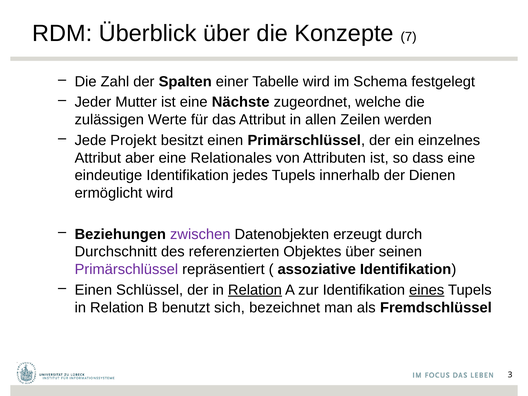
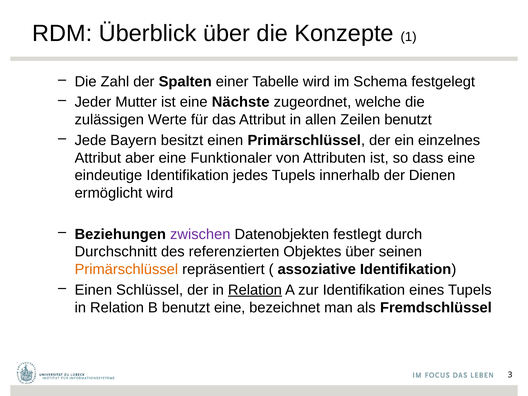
7: 7 -> 1 (409, 37)
Zeilen werden: werden -> benutzt (408, 120)
Projekt: Projekt -> Bayern (133, 140)
Relationales: Relationales -> Funktionaler (231, 158)
erzeugt: erzeugt -> festlegt (357, 234)
Primärschlüssel colour: purple -> orange (126, 269)
eines underline: present -> none (427, 290)
benutzt sich: sich -> eine (230, 308)
